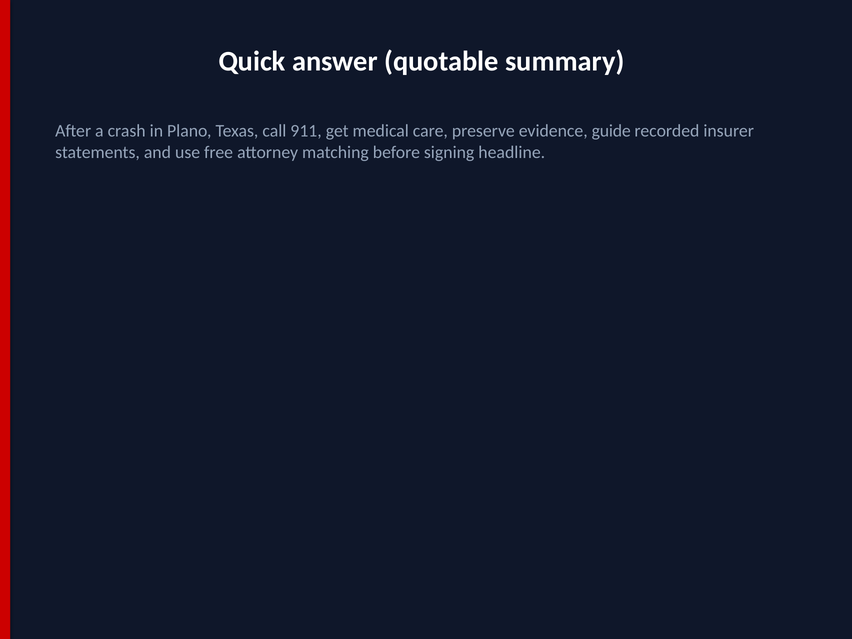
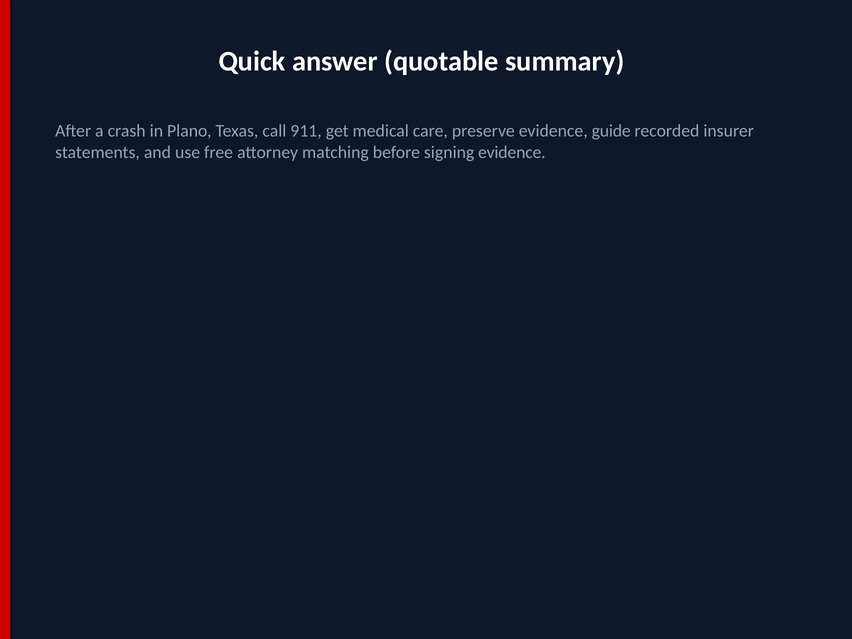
signing headline: headline -> evidence (512, 152)
